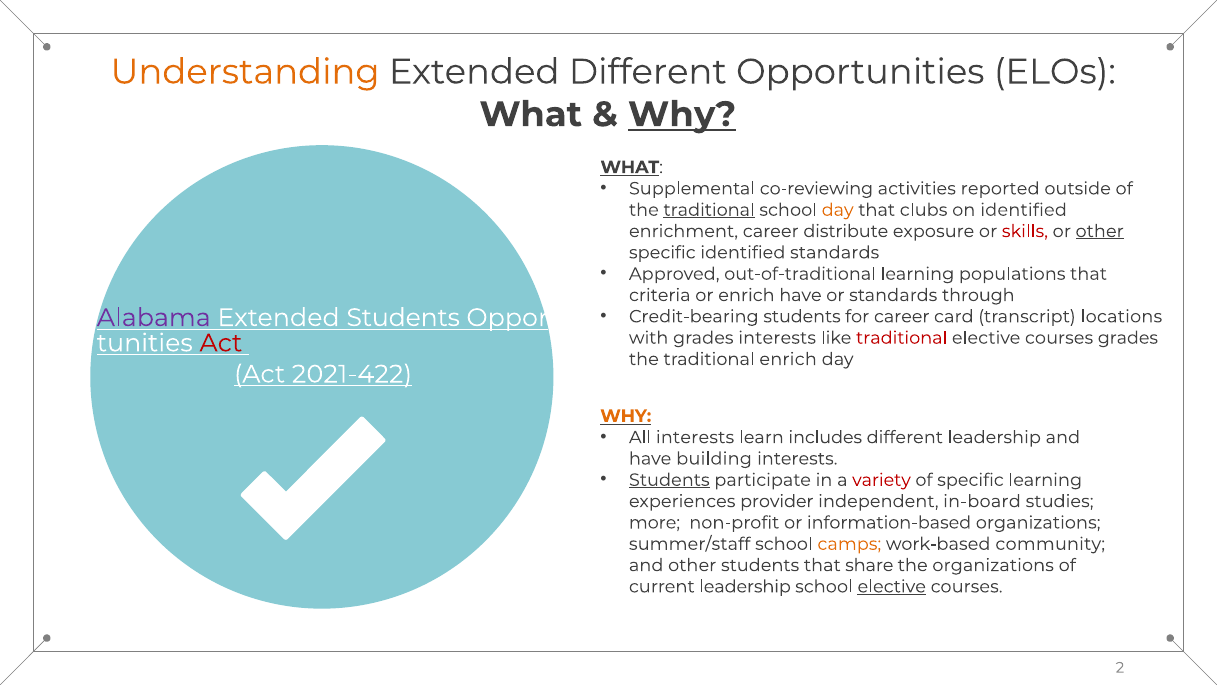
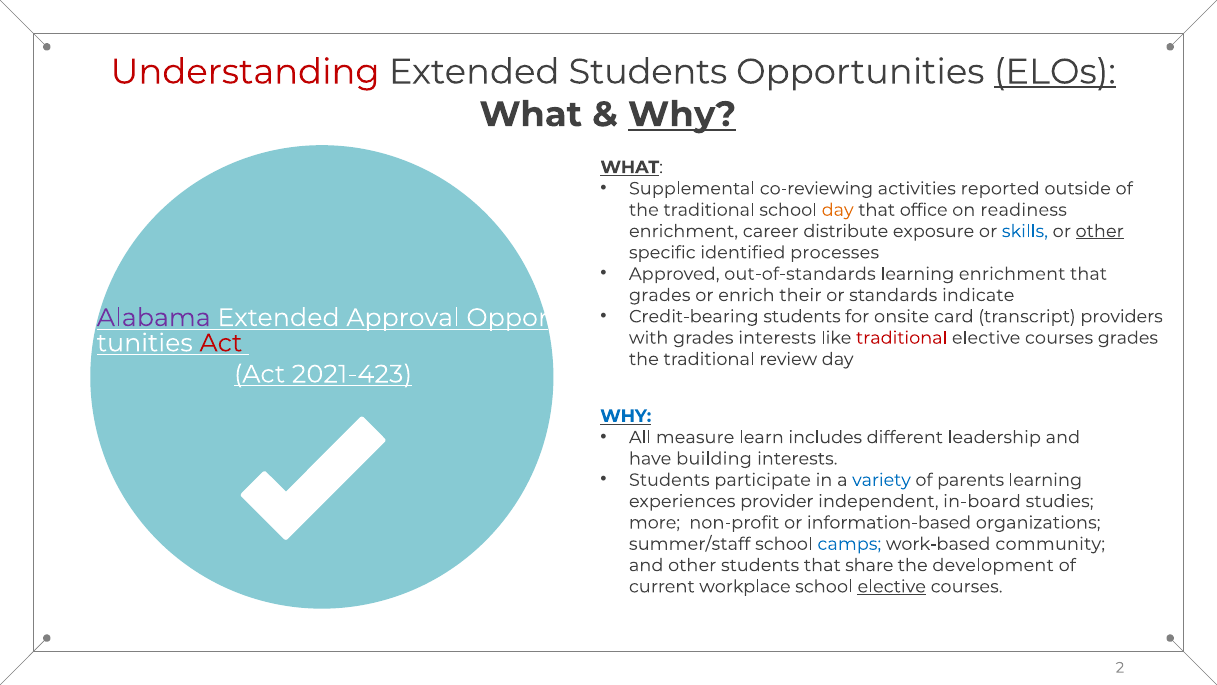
Understanding colour: orange -> red (245, 72)
Extended Different: Different -> Students (648, 72)
ELOs underline: none -> present (1055, 72)
traditional underline: present -> none (709, 210)
clubs: clubs -> office (924, 210)
on identified: identified -> readiness (1024, 210)
skills colour: red -> blue (1025, 231)
identified standards: standards -> processes (835, 252)
out-of-traditional: out-of-traditional -> out-of-standards (800, 274)
learning populations: populations -> enrichment (1012, 274)
criteria: criteria -> grades (660, 295)
enrich have: have -> their (800, 295)
through: through -> indicate (978, 295)
for career: career -> onsite (902, 316)
locations: locations -> providers (1122, 316)
Extended Students: Students -> Approval (403, 317)
traditional enrich: enrich -> review (788, 359)
2021-422: 2021-422 -> 2021-423 (352, 374)
WHY colour: orange -> blue (626, 416)
All interests: interests -> measure (695, 437)
Students underline: present -> none (669, 480)
variety colour: red -> blue (881, 480)
of specific: specific -> parents (971, 480)
camps colour: orange -> blue (849, 544)
the organizations: organizations -> development (993, 565)
current leadership: leadership -> workplace (745, 586)
